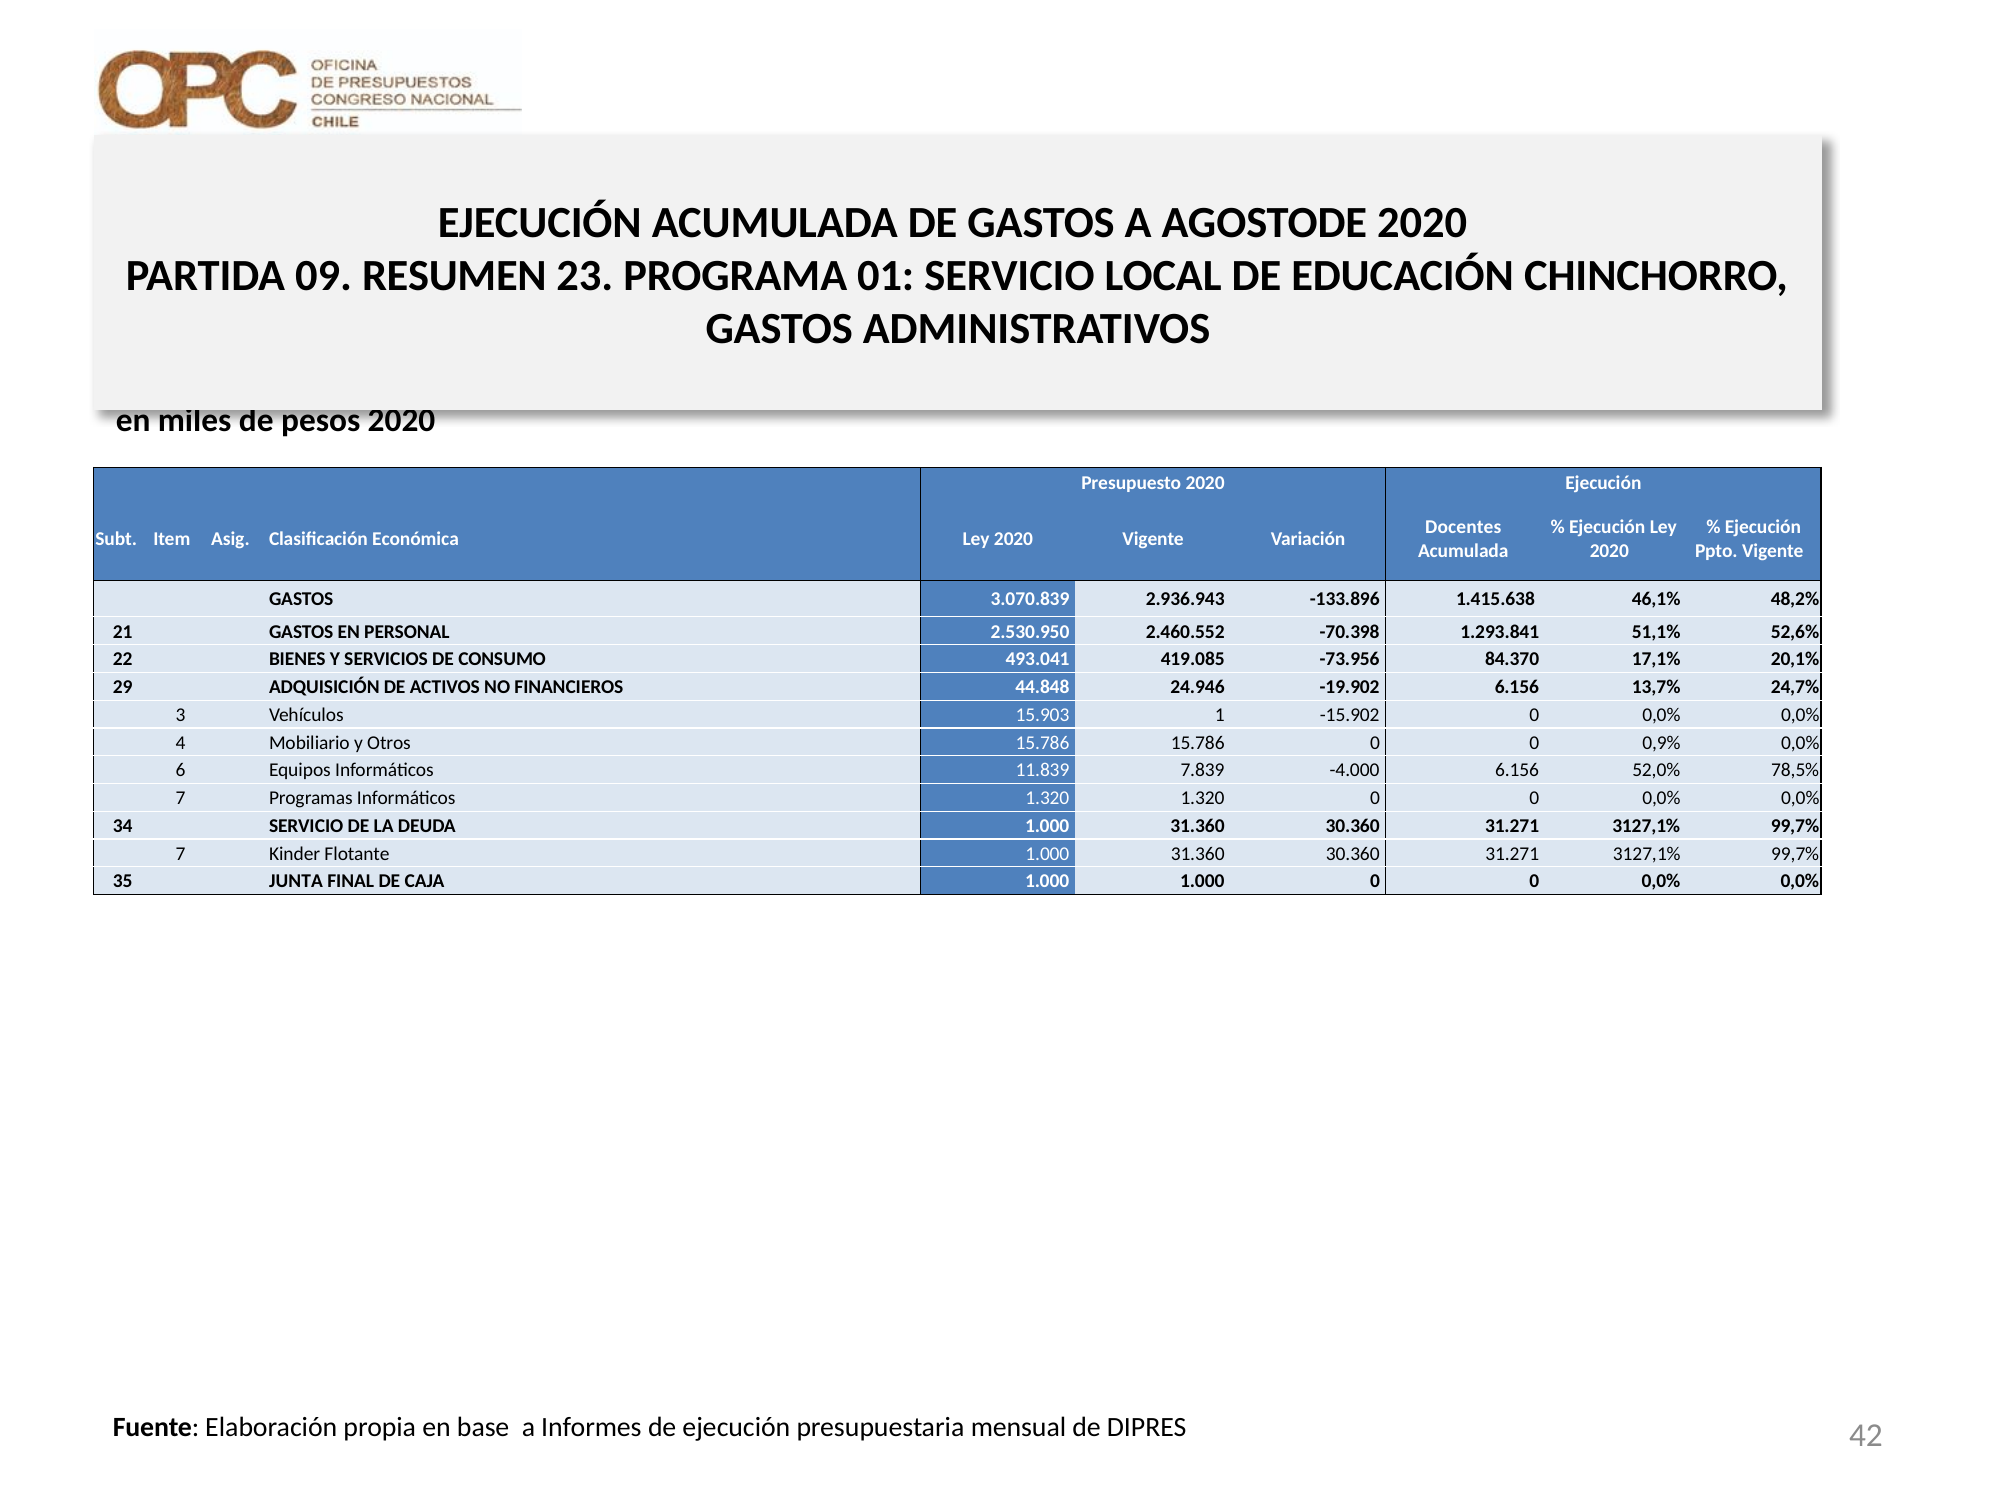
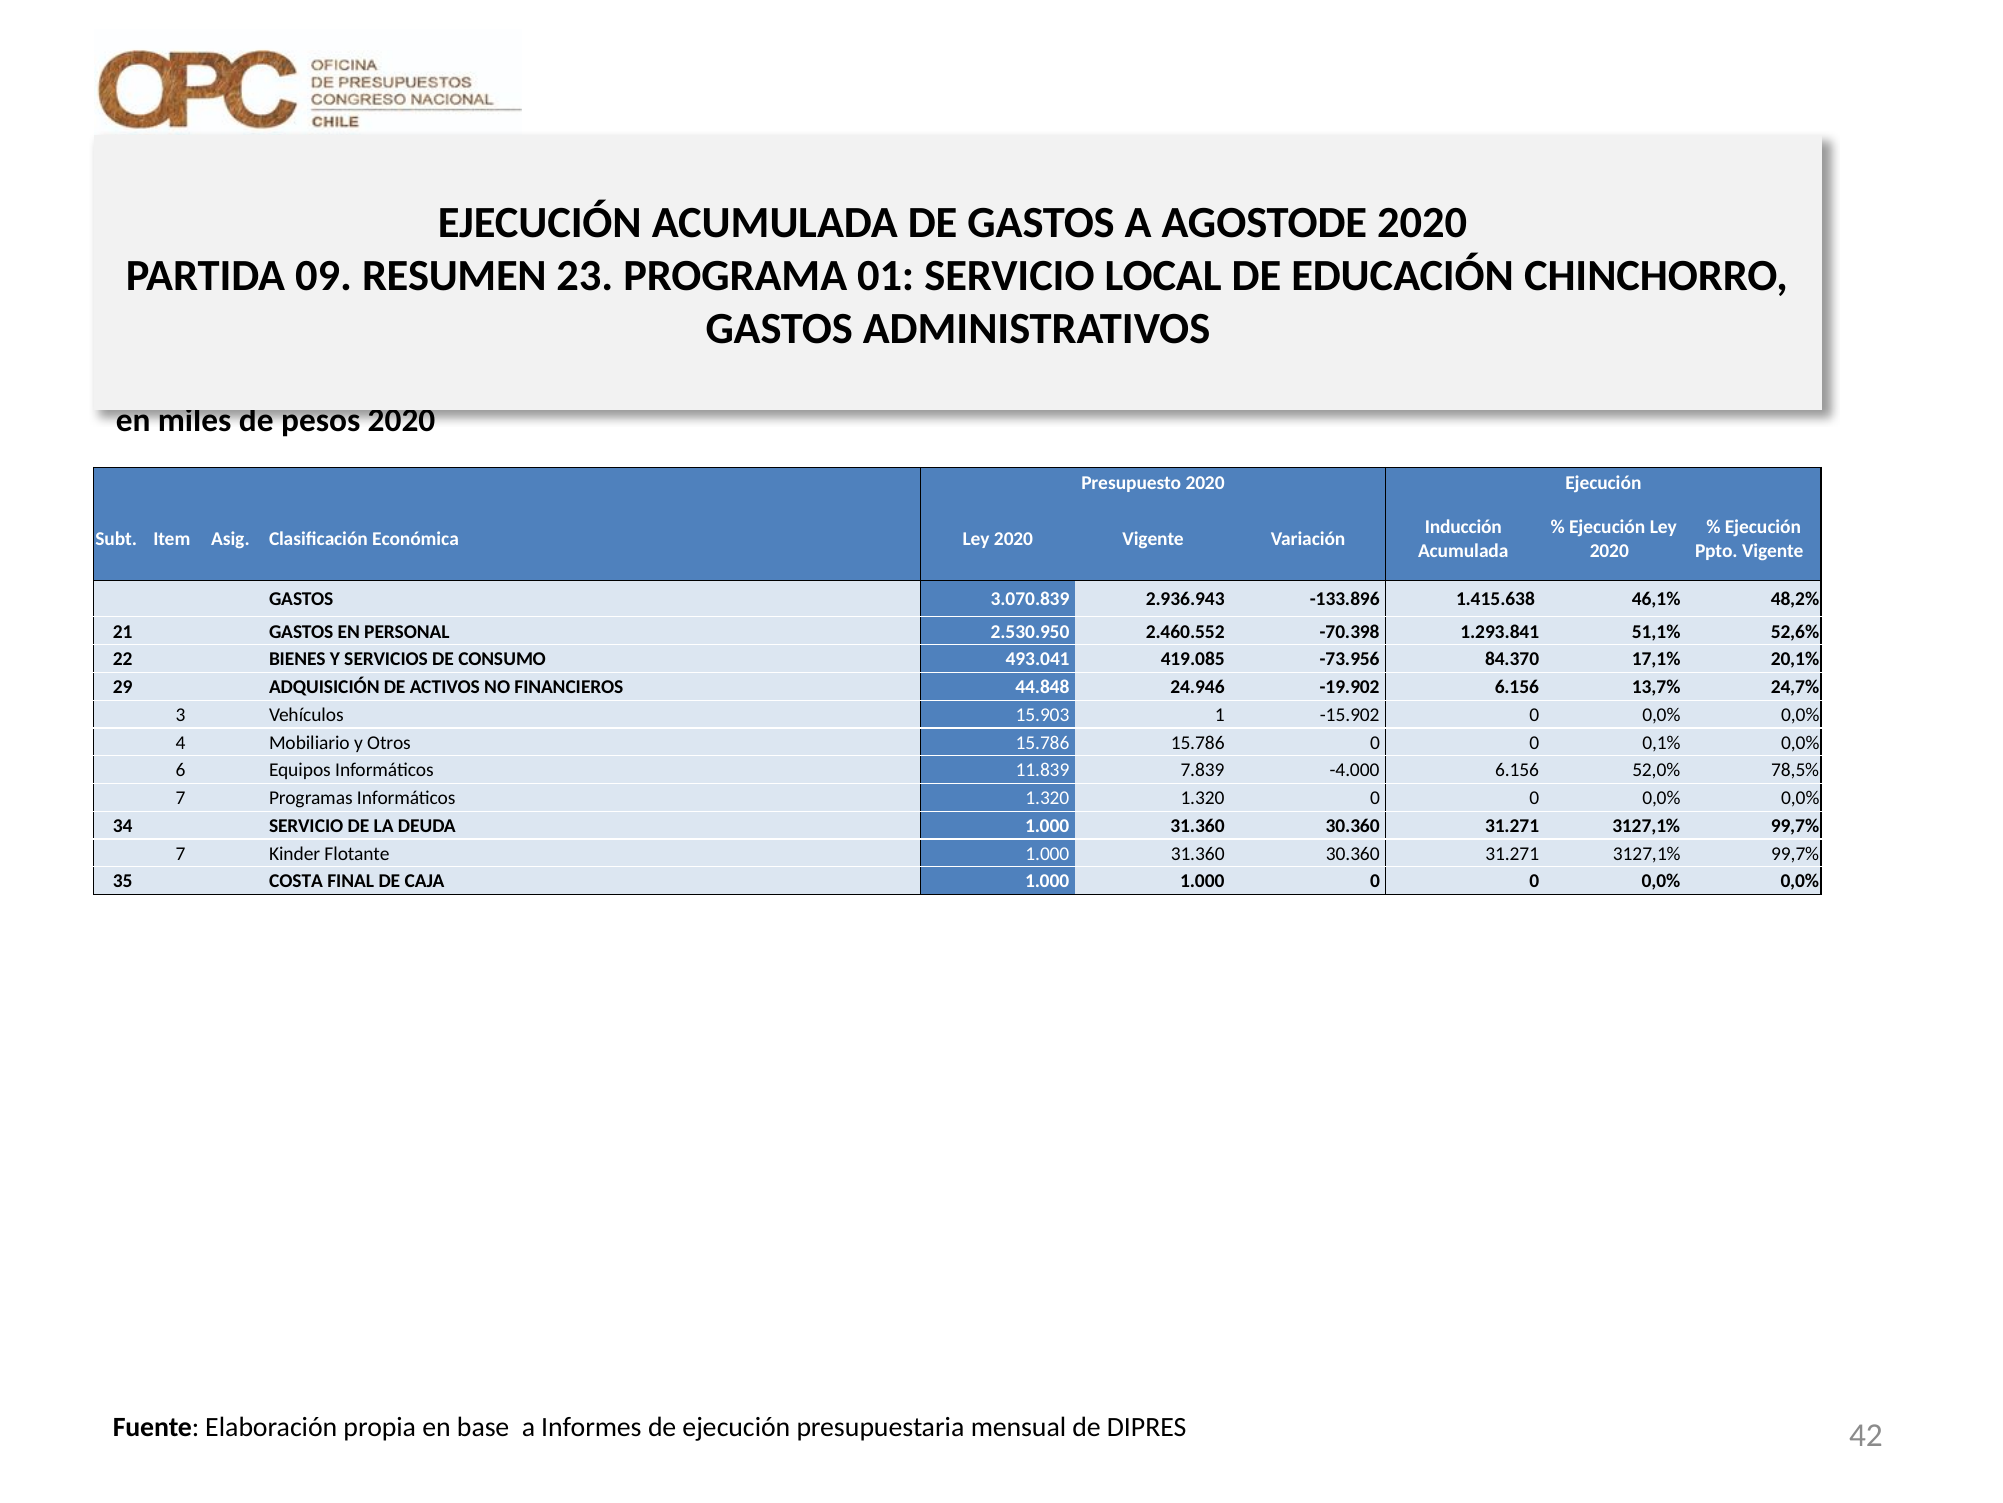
Docentes: Docentes -> Inducción (1463, 527)
0,9%: 0,9% -> 0,1% (1661, 742)
JUNTA: JUNTA -> COSTA (296, 881)
